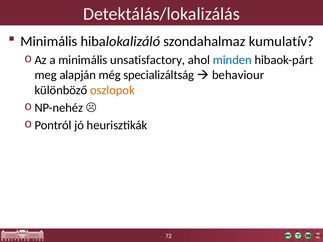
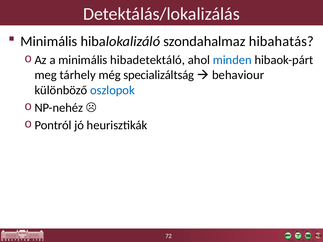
kumulatív: kumulatív -> hibahatás (281, 42)
unsatisfactory: unsatisfactory -> hibadetektáló (148, 60)
alapján: alapján -> tárhely (78, 75)
oszlopok colour: orange -> blue (112, 90)
